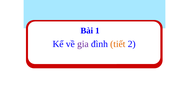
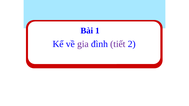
tiết colour: orange -> purple (118, 44)
